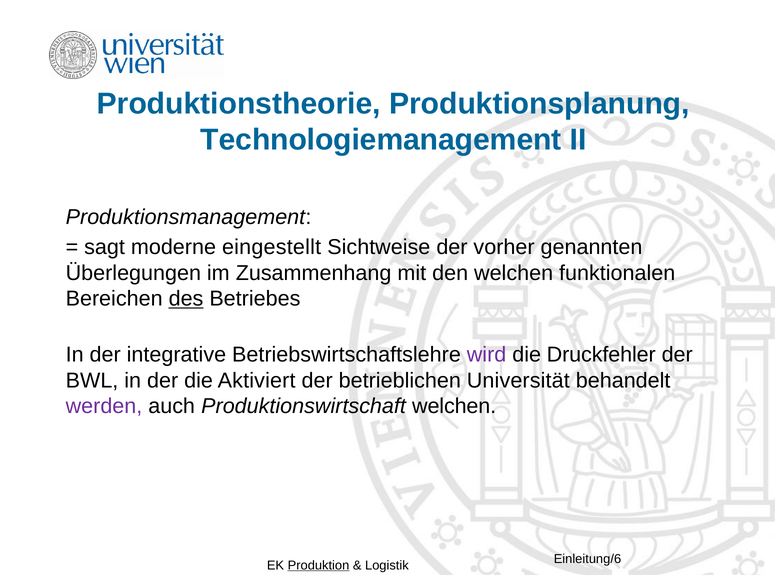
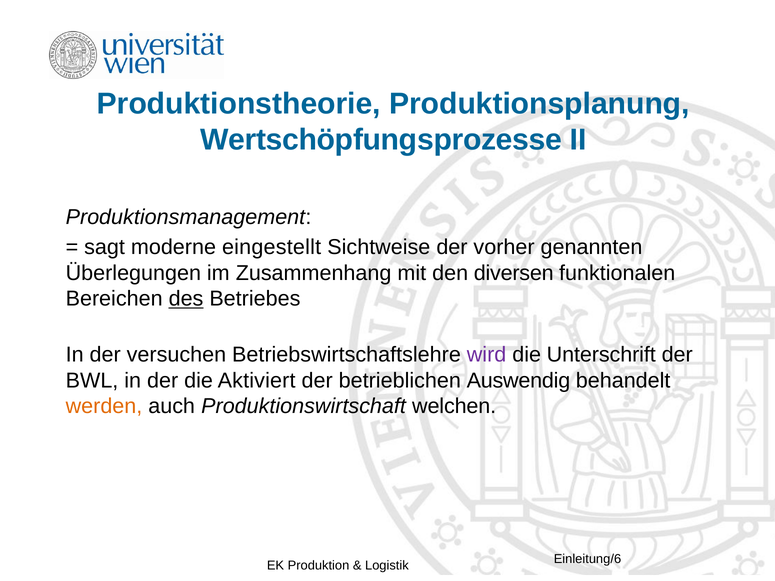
Technologiemanagement: Technologiemanagement -> Wertschöpfungsprozesse (381, 140)
den welchen: welchen -> diversen (514, 273)
integrative: integrative -> versuchen (176, 355)
Druckfehler: Druckfehler -> Unterschrift (601, 355)
Universität: Universität -> Auswendig (518, 381)
werden colour: purple -> orange (104, 407)
Produktion underline: present -> none (319, 566)
